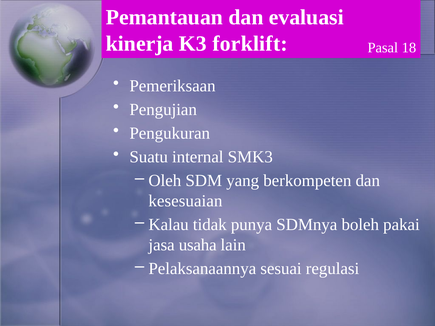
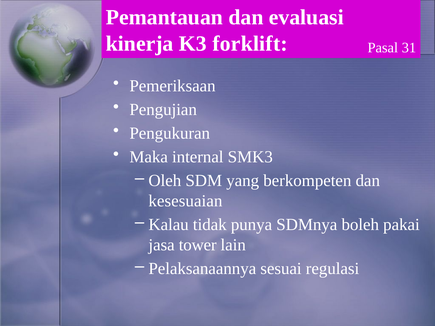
18: 18 -> 31 (409, 48)
Suatu: Suatu -> Maka (149, 157)
usaha: usaha -> tower (198, 245)
